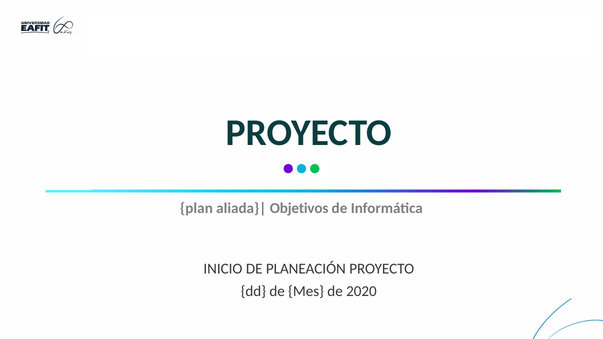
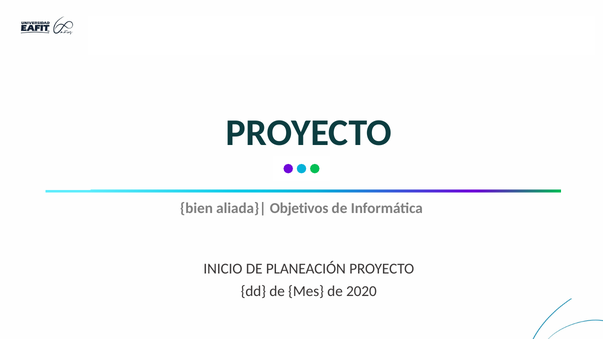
plan: plan -> bien (196, 208)
